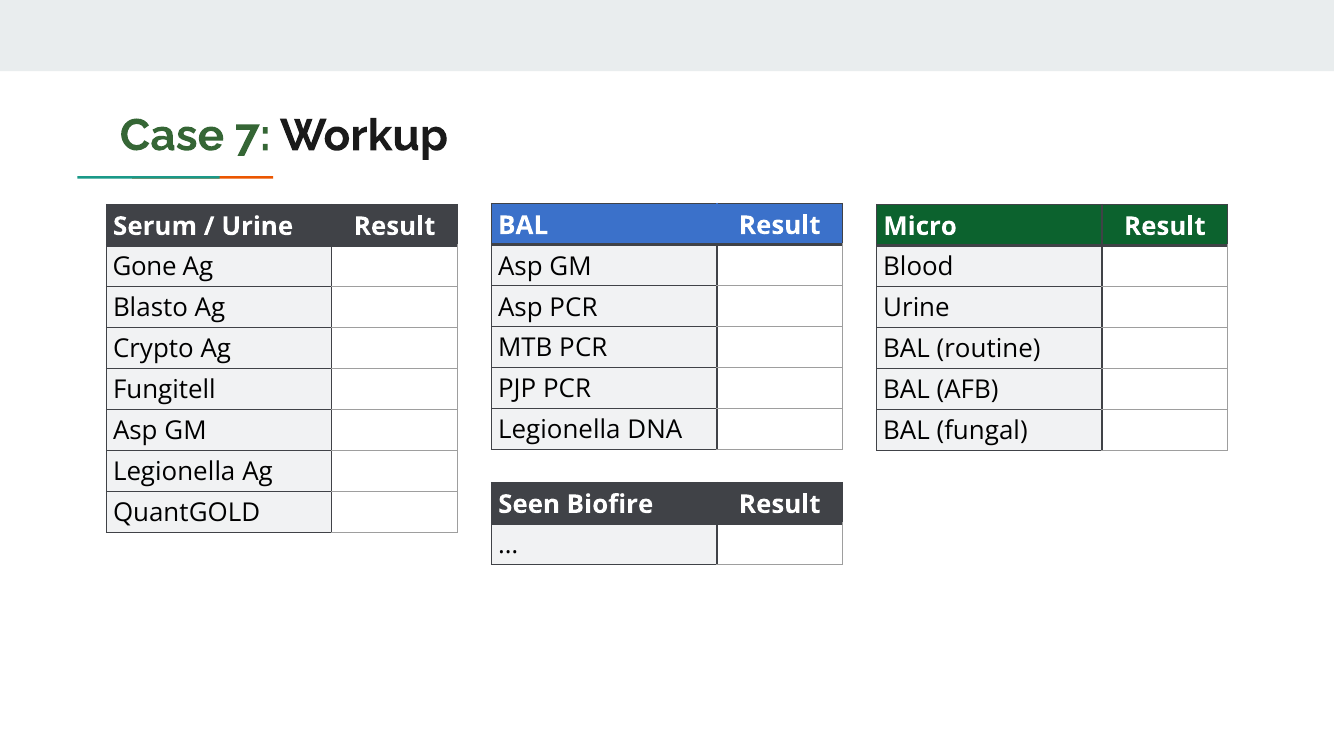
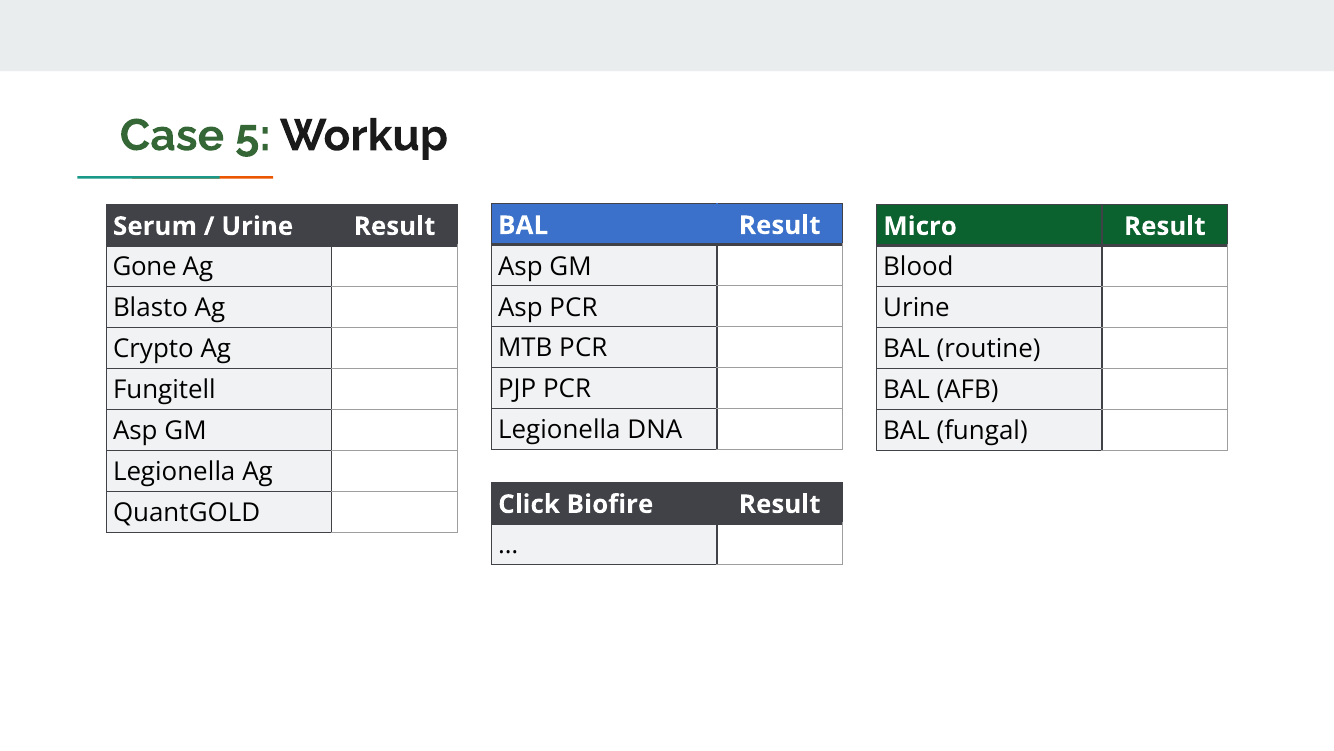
7: 7 -> 5 (253, 135)
Seen: Seen -> Click (529, 504)
